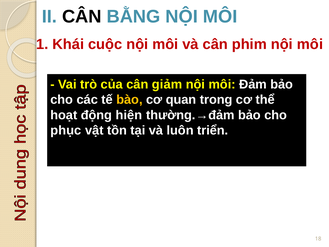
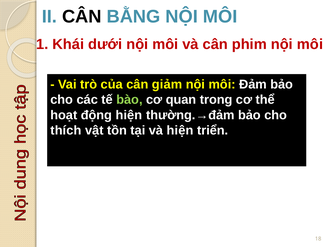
cuộc: cuộc -> dưới (105, 44)
bào colour: yellow -> light green (129, 100)
phục: phục -> thích (66, 130)
và luôn: luôn -> hiện (180, 130)
